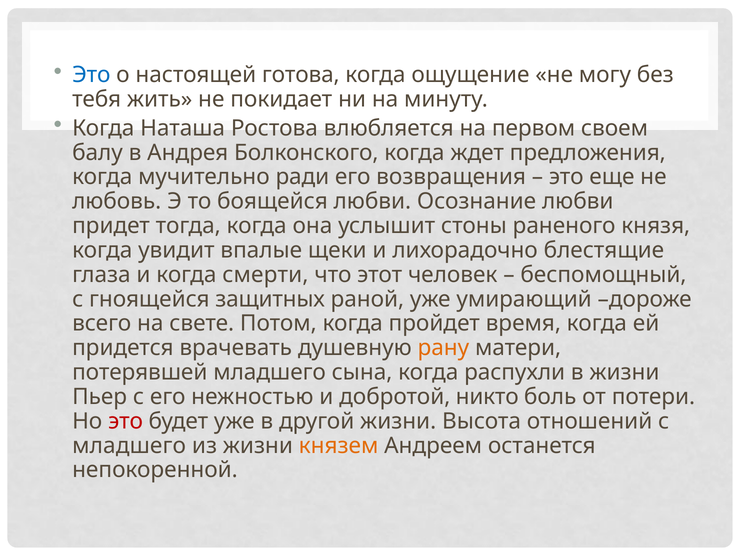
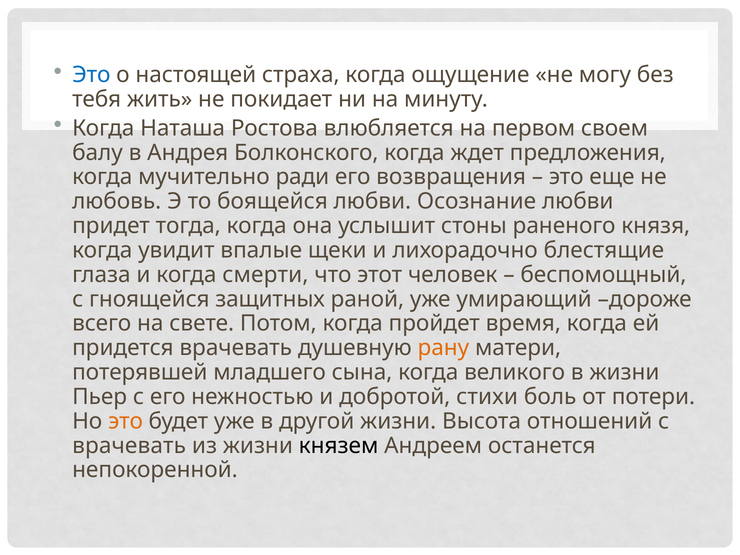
готова: готова -> страха (301, 75)
распухли: распухли -> великого (515, 372)
никто: никто -> стихи (487, 397)
это colour: red -> orange (126, 421)
младшего: младшего -> врачевать (129, 446)
князем colour: orange -> black (339, 446)
